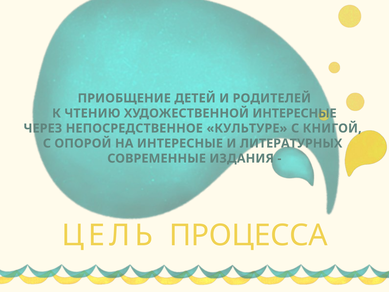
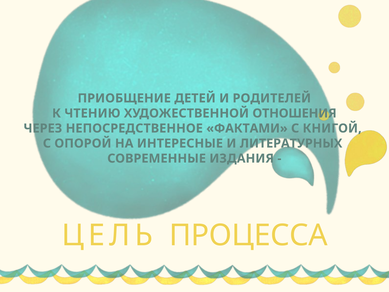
ХУДОЖЕСТВЕННОЙ ИНТЕРЕСНЫЕ: ИНТЕРЕСНЫЕ -> ОТНОШЕНИЯ (295, 113)
КУЛЬТУРЕ: КУЛЬТУРЕ -> ФАКТАМИ (247, 128)
